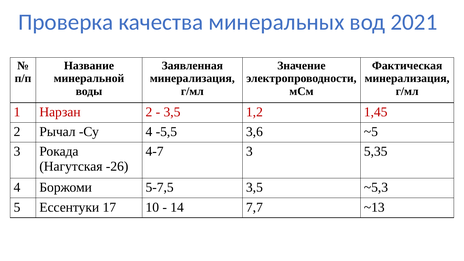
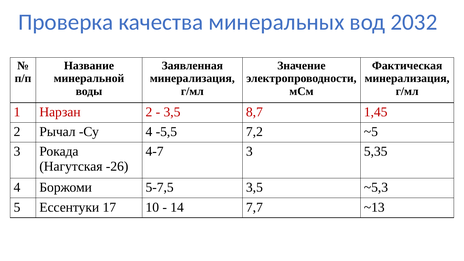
2021: 2021 -> 2032 (414, 22)
1,2: 1,2 -> 8,7 (254, 112)
3,6: 3,6 -> 7,2 (254, 132)
